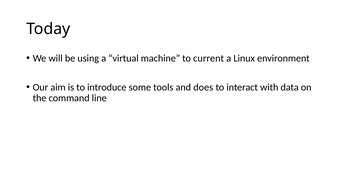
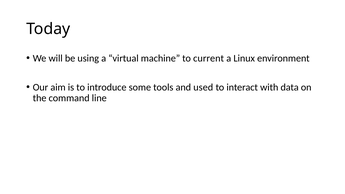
does: does -> used (203, 87)
